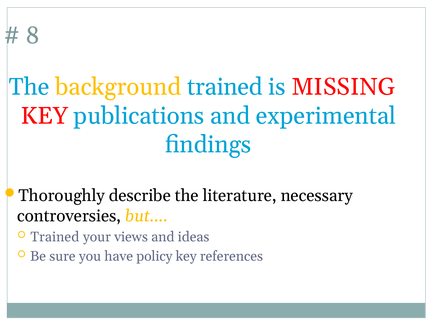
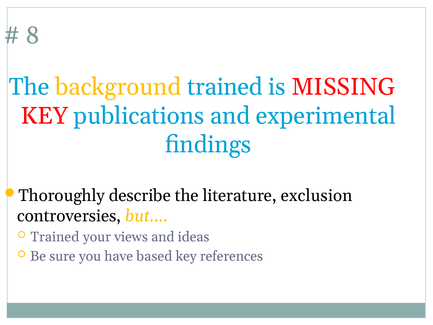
necessary: necessary -> exclusion (317, 196)
policy: policy -> based (154, 256)
